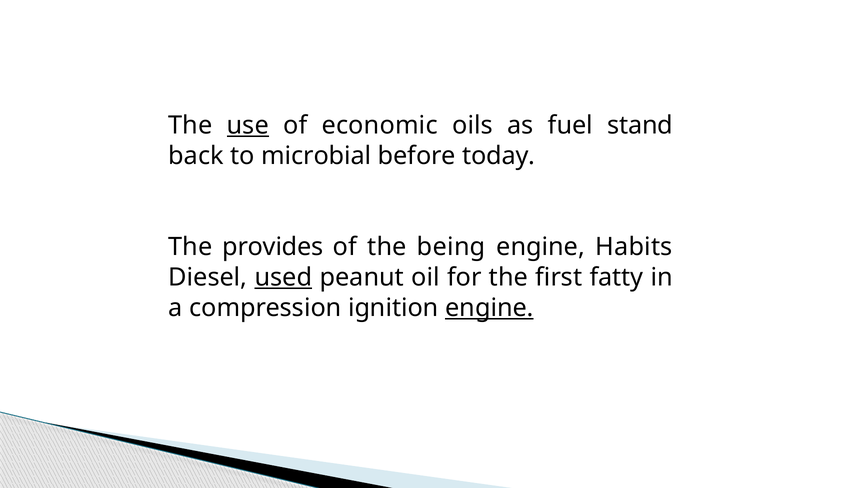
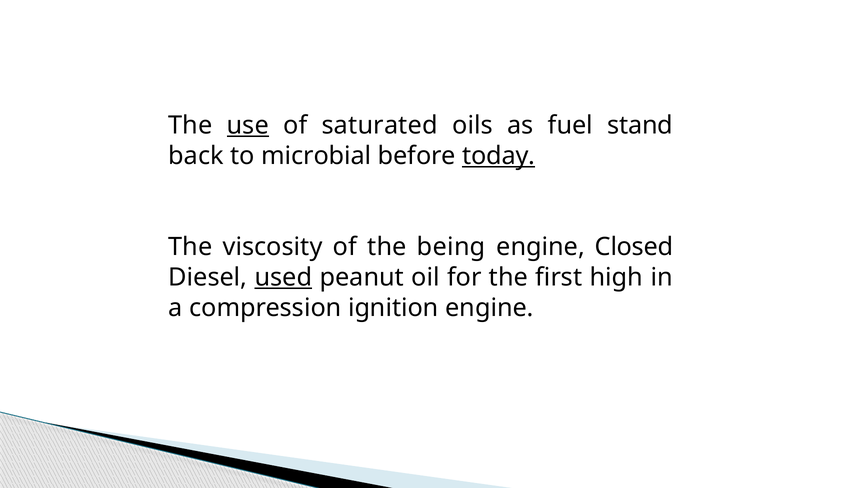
economic: economic -> saturated (380, 125)
today underline: none -> present (499, 156)
provides: provides -> viscosity (273, 247)
Habits: Habits -> Closed (634, 247)
fatty: fatty -> high (616, 277)
engine underline: present -> none (489, 308)
